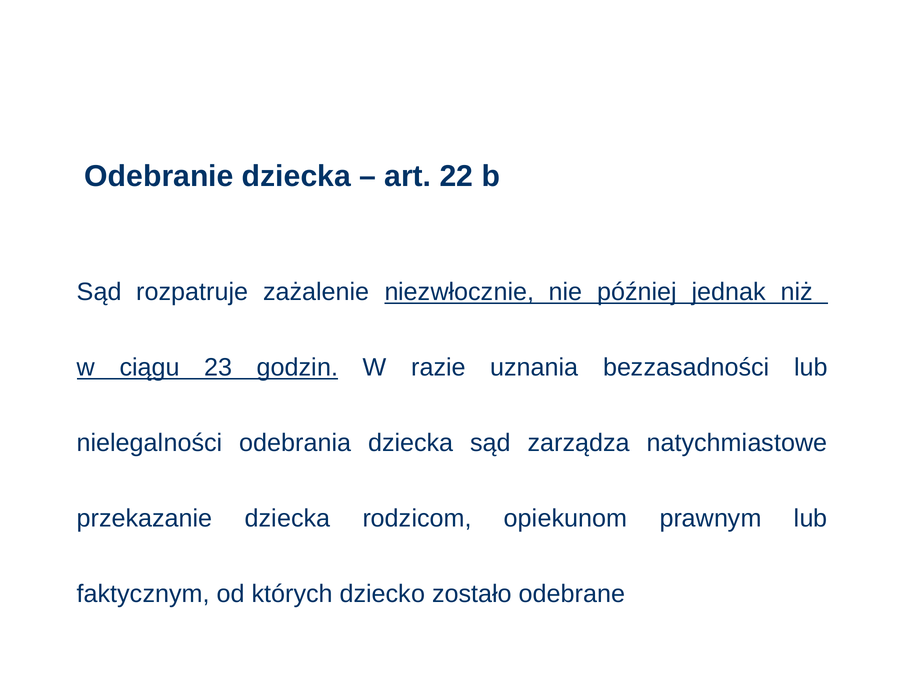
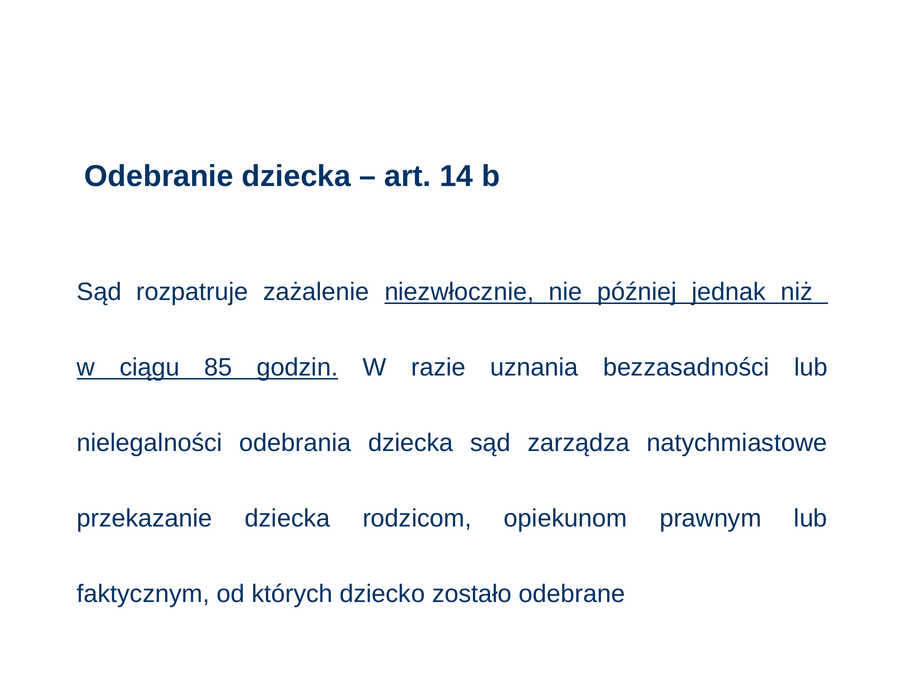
22: 22 -> 14 (456, 176)
23: 23 -> 85 (218, 367)
